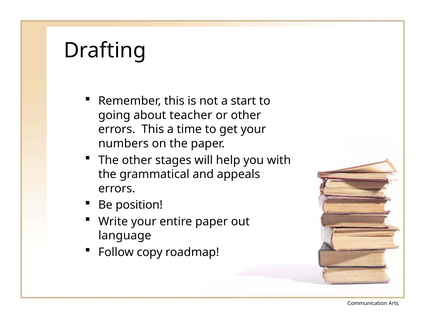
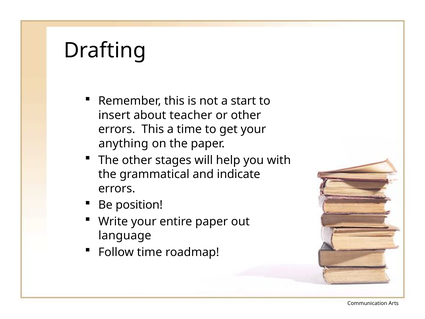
going: going -> insert (114, 115)
numbers: numbers -> anything (123, 143)
appeals: appeals -> indicate (239, 174)
Follow copy: copy -> time (150, 252)
